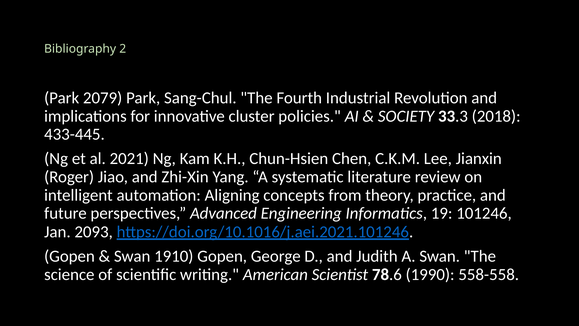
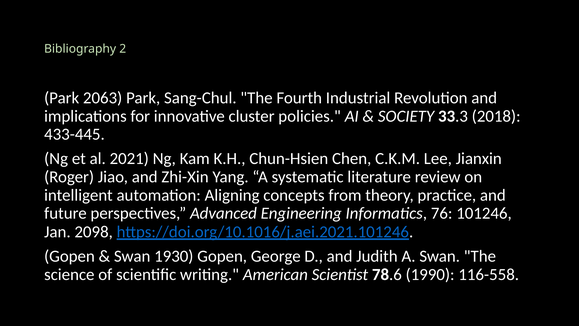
2079: 2079 -> 2063 (103, 98)
19: 19 -> 76 (442, 213)
2093: 2093 -> 2098 (94, 232)
1910: 1910 -> 1930 (174, 256)
558-558: 558-558 -> 116-558 (489, 274)
